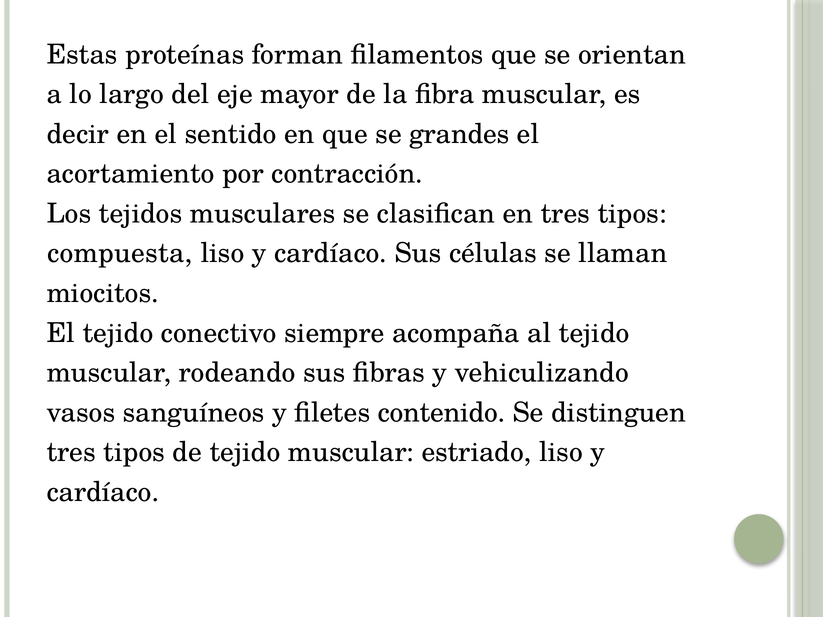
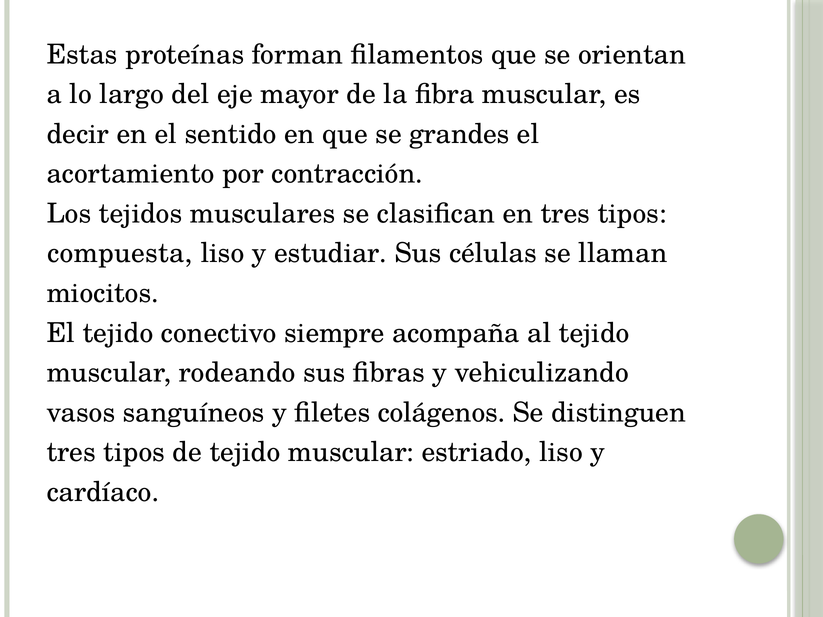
cardíaco: cardíaco -> estudiar (331, 254)
contenido: contenido -> colágenos (442, 413)
